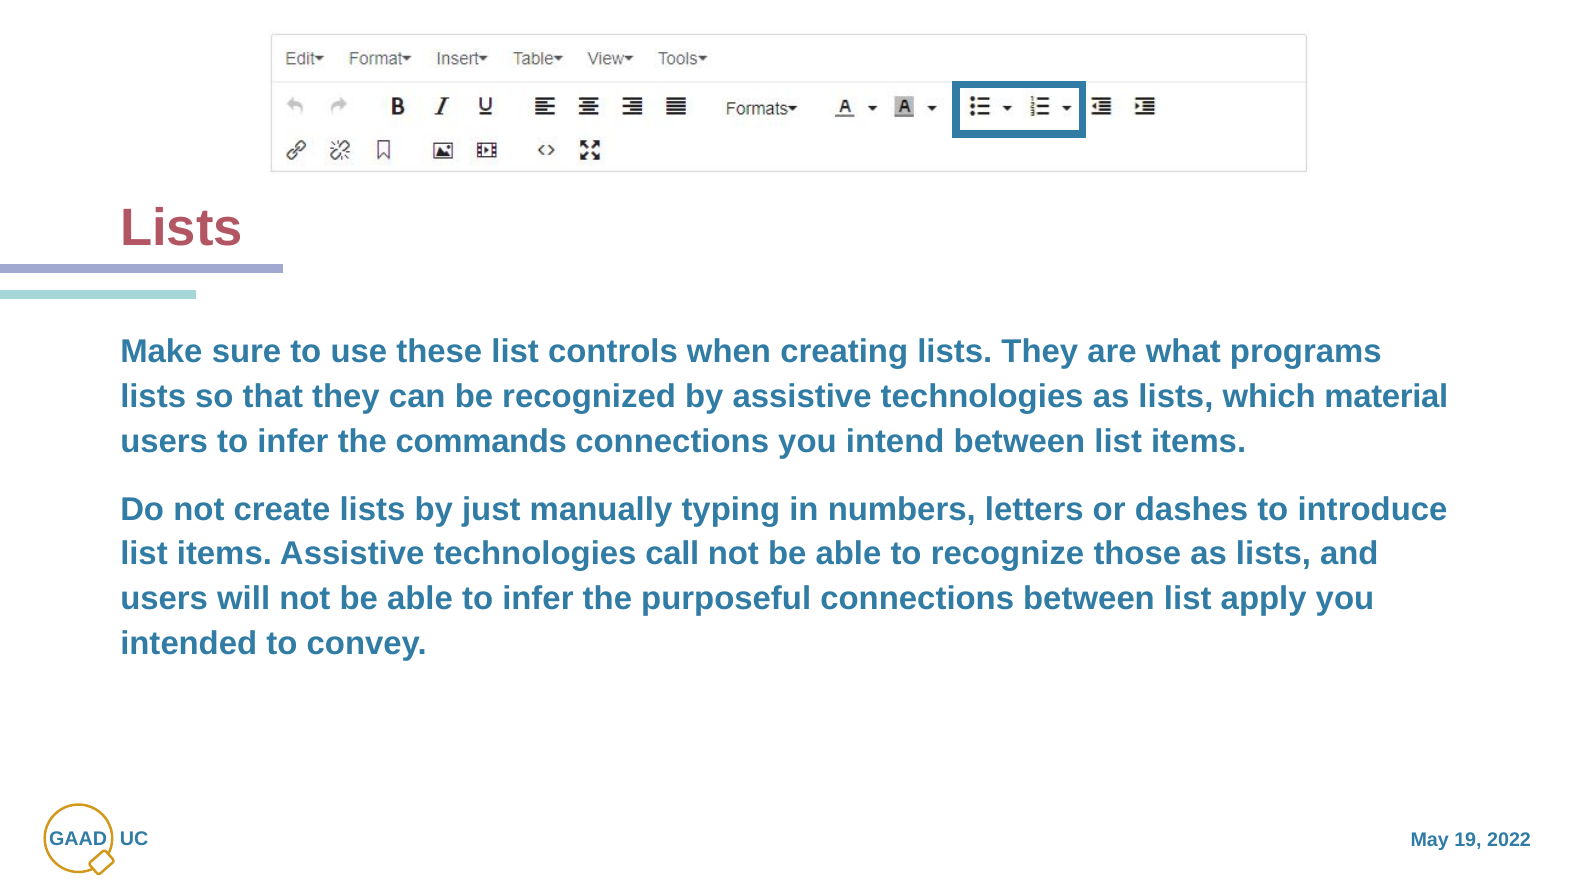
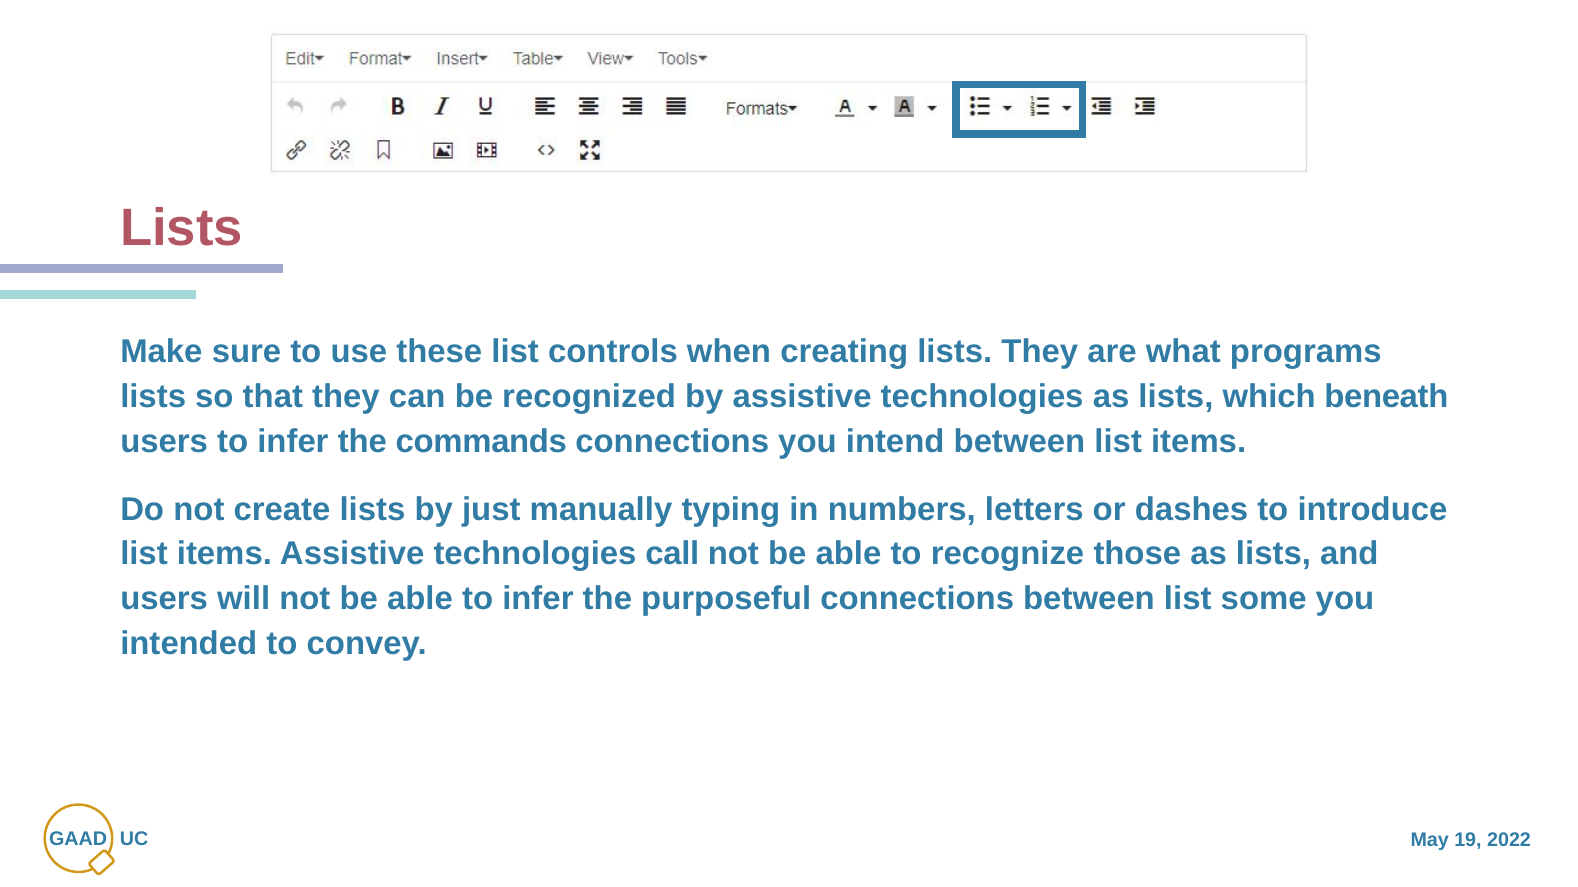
material: material -> beneath (1386, 397)
apply: apply -> some (1264, 599)
